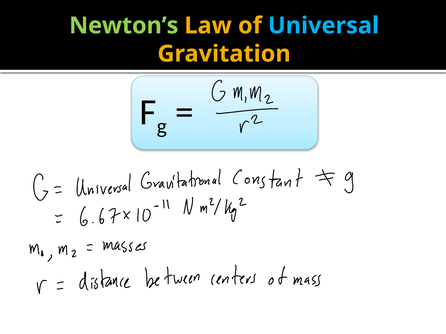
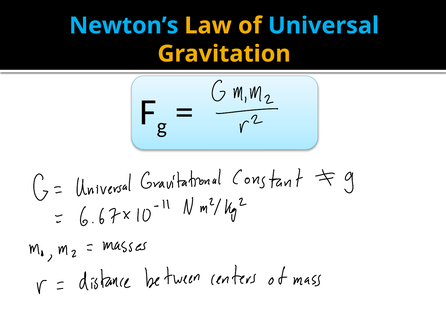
Newton’s colour: light green -> light blue (124, 26)
